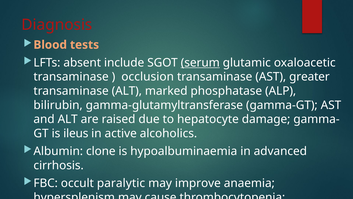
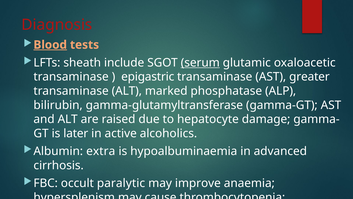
Blood underline: none -> present (50, 45)
absent: absent -> sheath (82, 63)
occlusion: occlusion -> epigastric (148, 77)
ileus: ileus -> later (76, 133)
clone: clone -> extra (101, 151)
